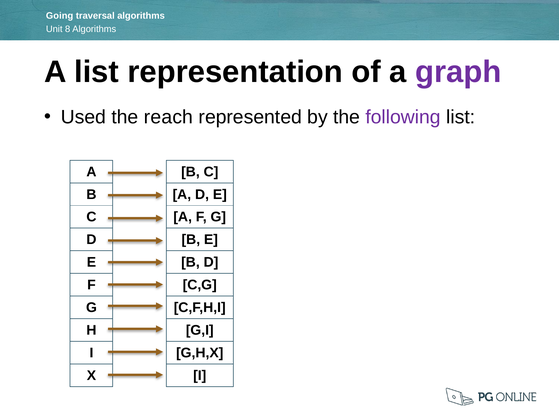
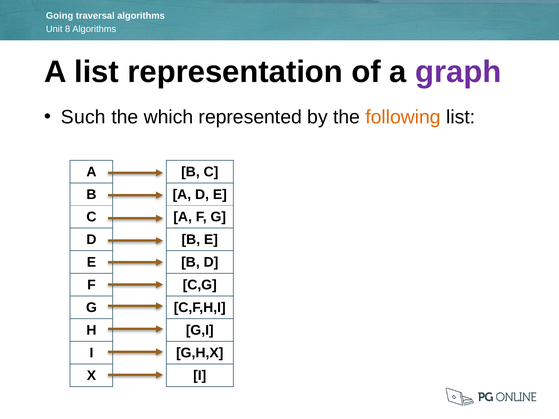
Used: Used -> Such (83, 117)
reach: reach -> which (168, 117)
following colour: purple -> orange (403, 117)
